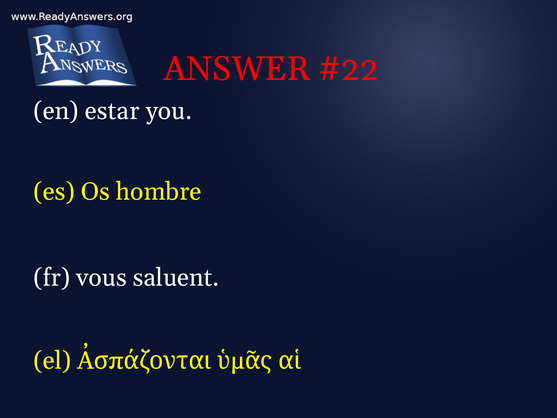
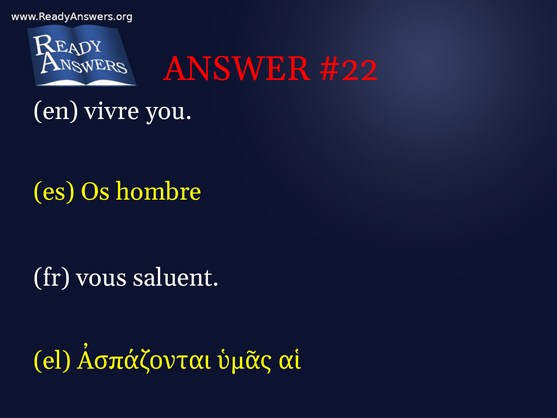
estar: estar -> vivre (112, 111)
